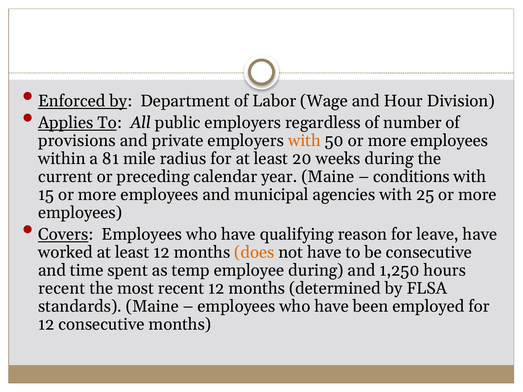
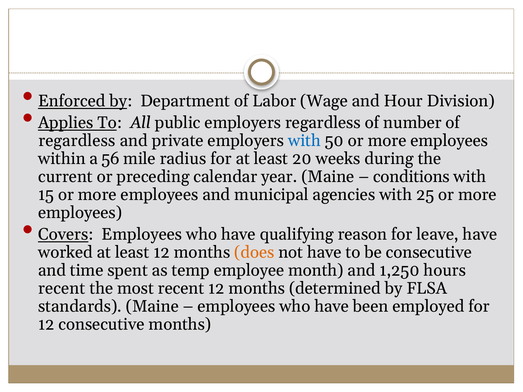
provisions: provisions -> regardless (77, 141)
with colour: orange -> blue (304, 141)
81: 81 -> 56 (111, 159)
employee during: during -> month (316, 270)
